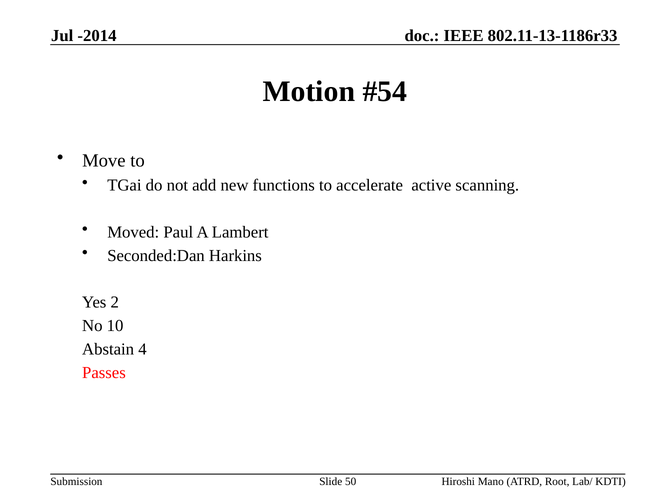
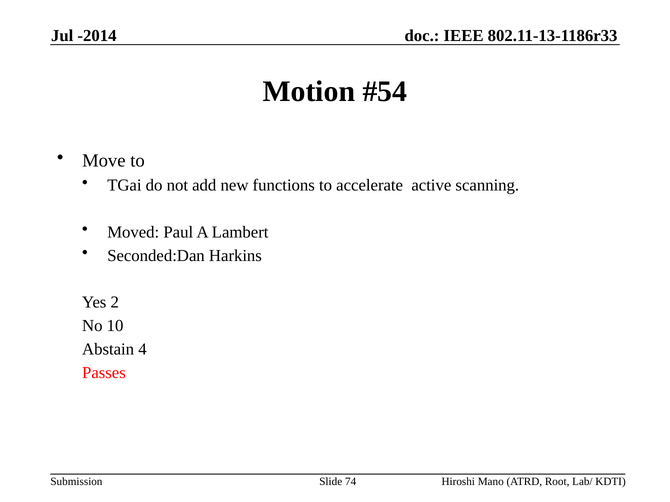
50: 50 -> 74 (351, 482)
